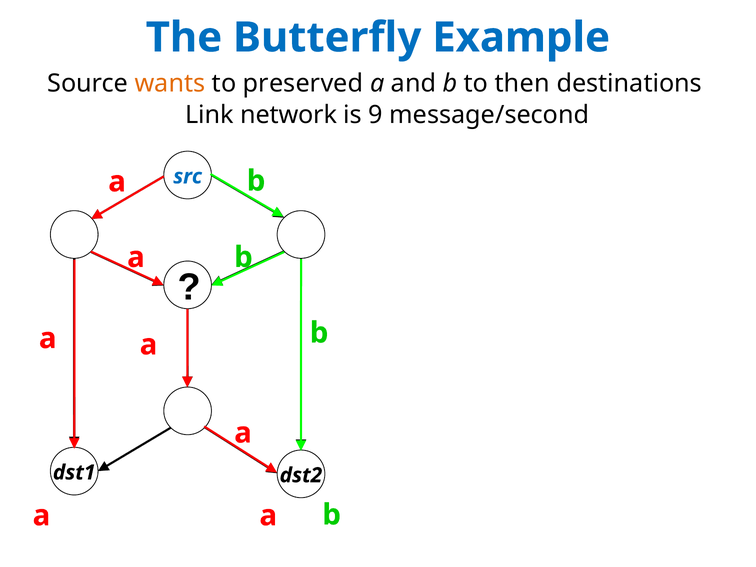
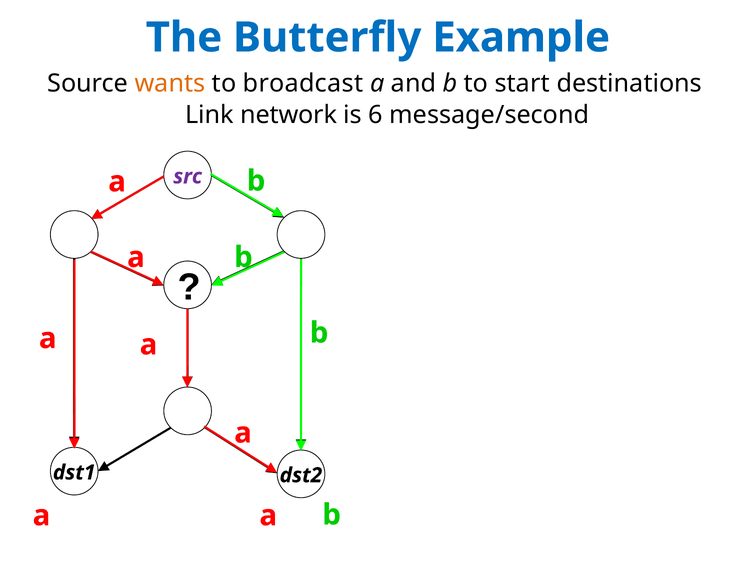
preserved: preserved -> broadcast (303, 84)
then: then -> start (522, 84)
9: 9 -> 6 (376, 115)
src colour: blue -> purple (188, 176)
